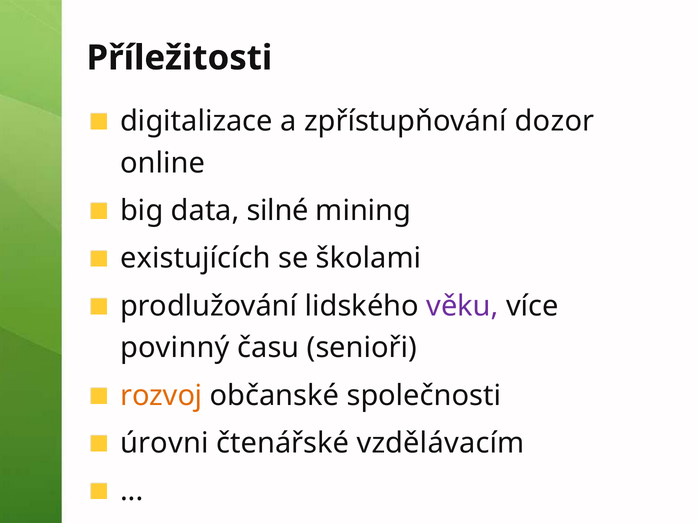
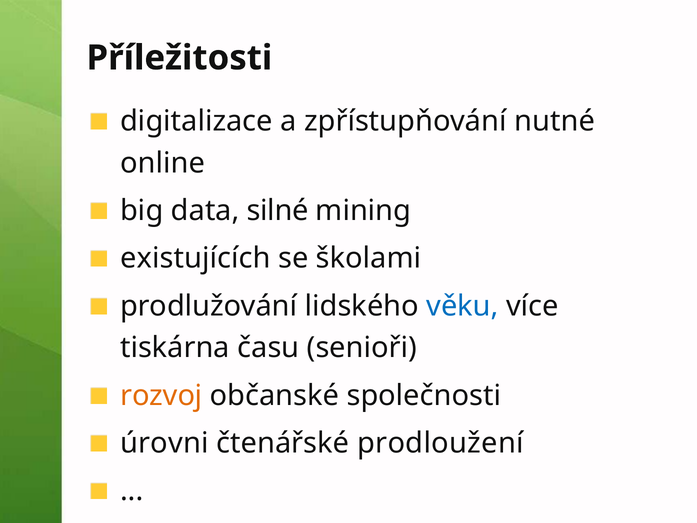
dozor: dozor -> nutné (555, 121)
věku colour: purple -> blue (463, 306)
povinný: povinný -> tiskárna (175, 348)
vzdělávacím: vzdělávacím -> prodloužení (440, 443)
